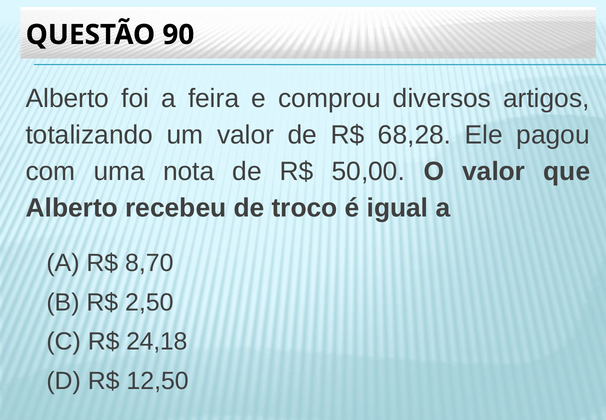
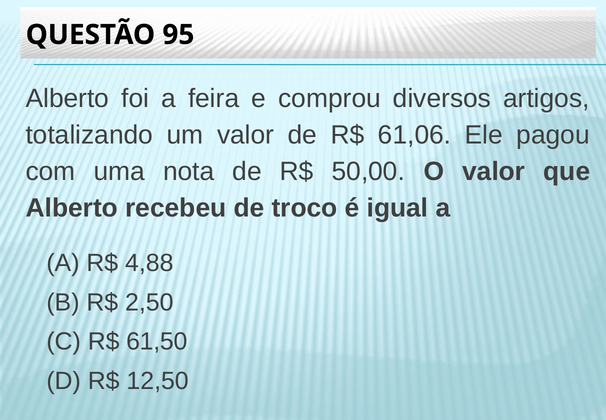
90: 90 -> 95 (178, 35)
68,28: 68,28 -> 61,06 (415, 135)
8,70: 8,70 -> 4,88 (149, 263)
24,18: 24,18 -> 61,50 (157, 341)
